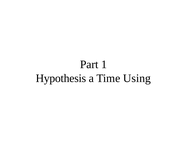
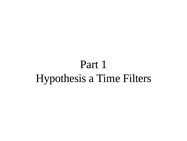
Using: Using -> Filters (137, 78)
